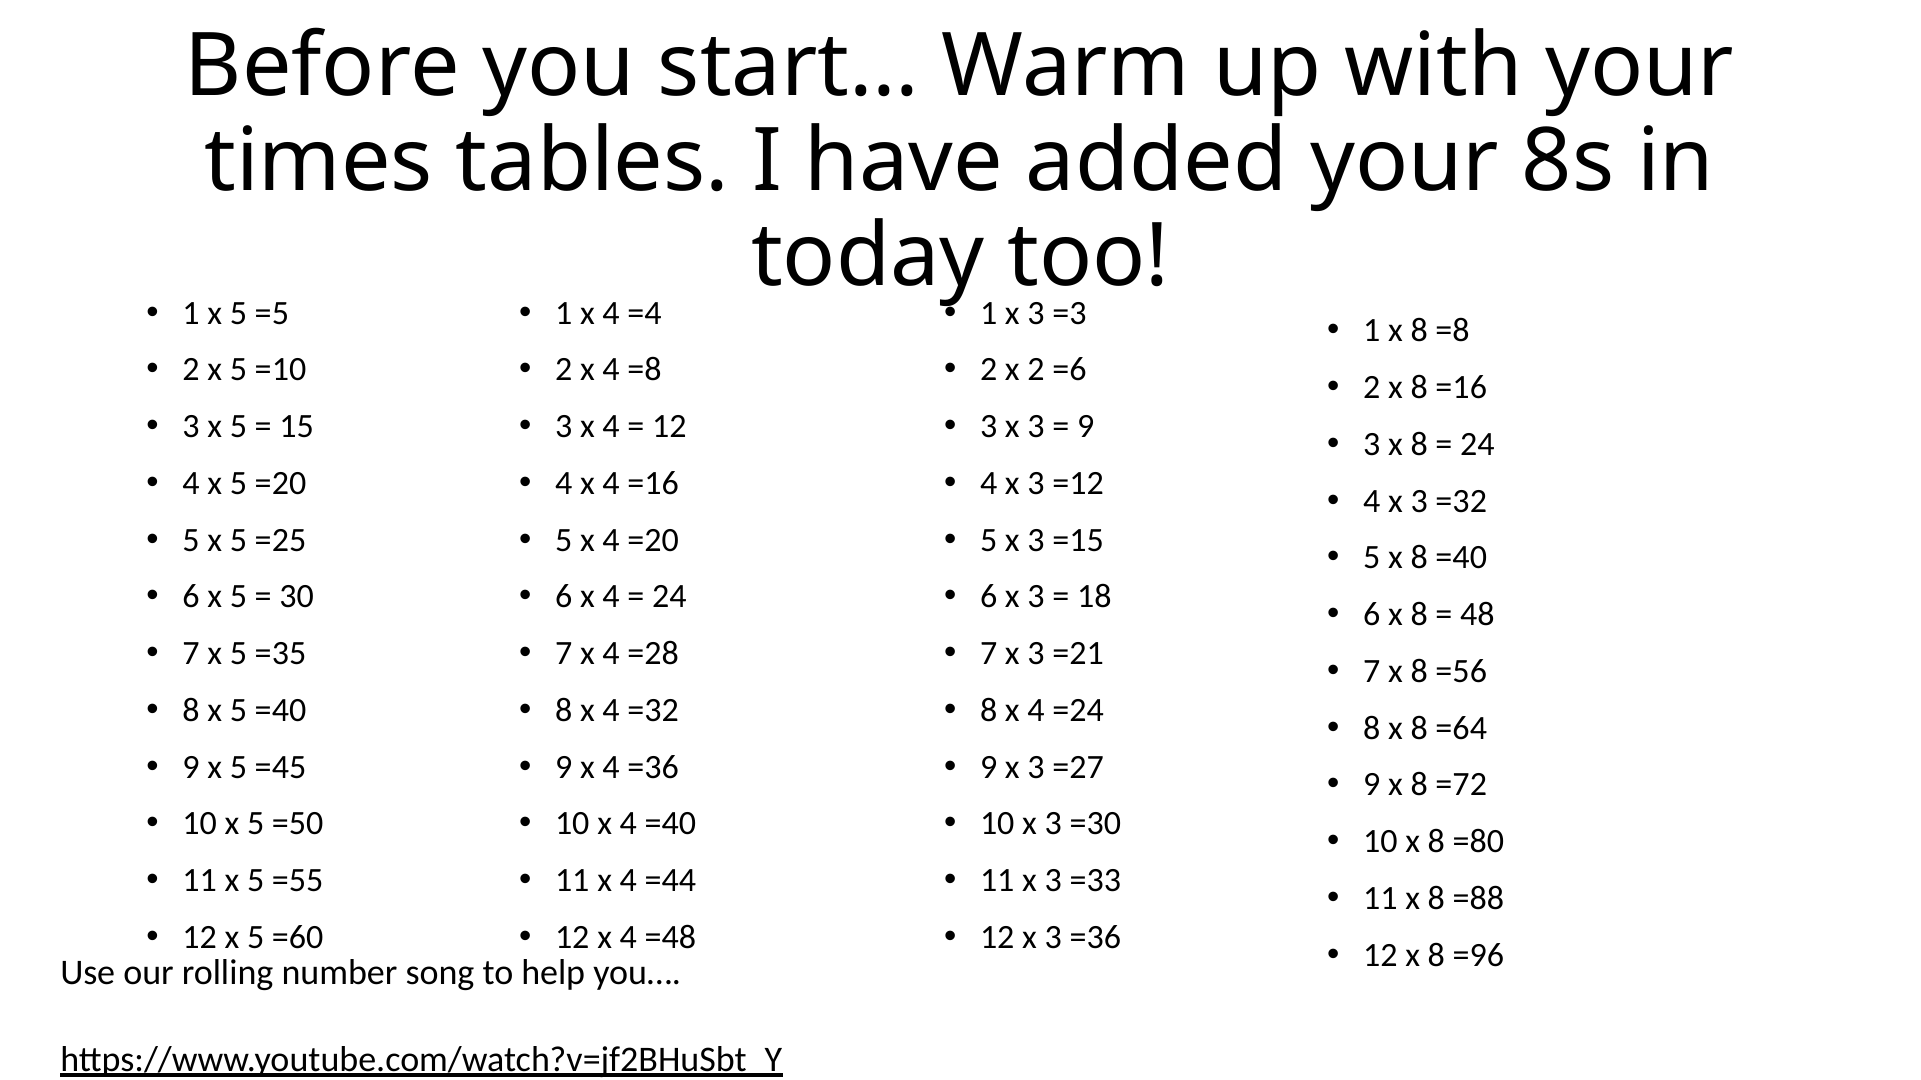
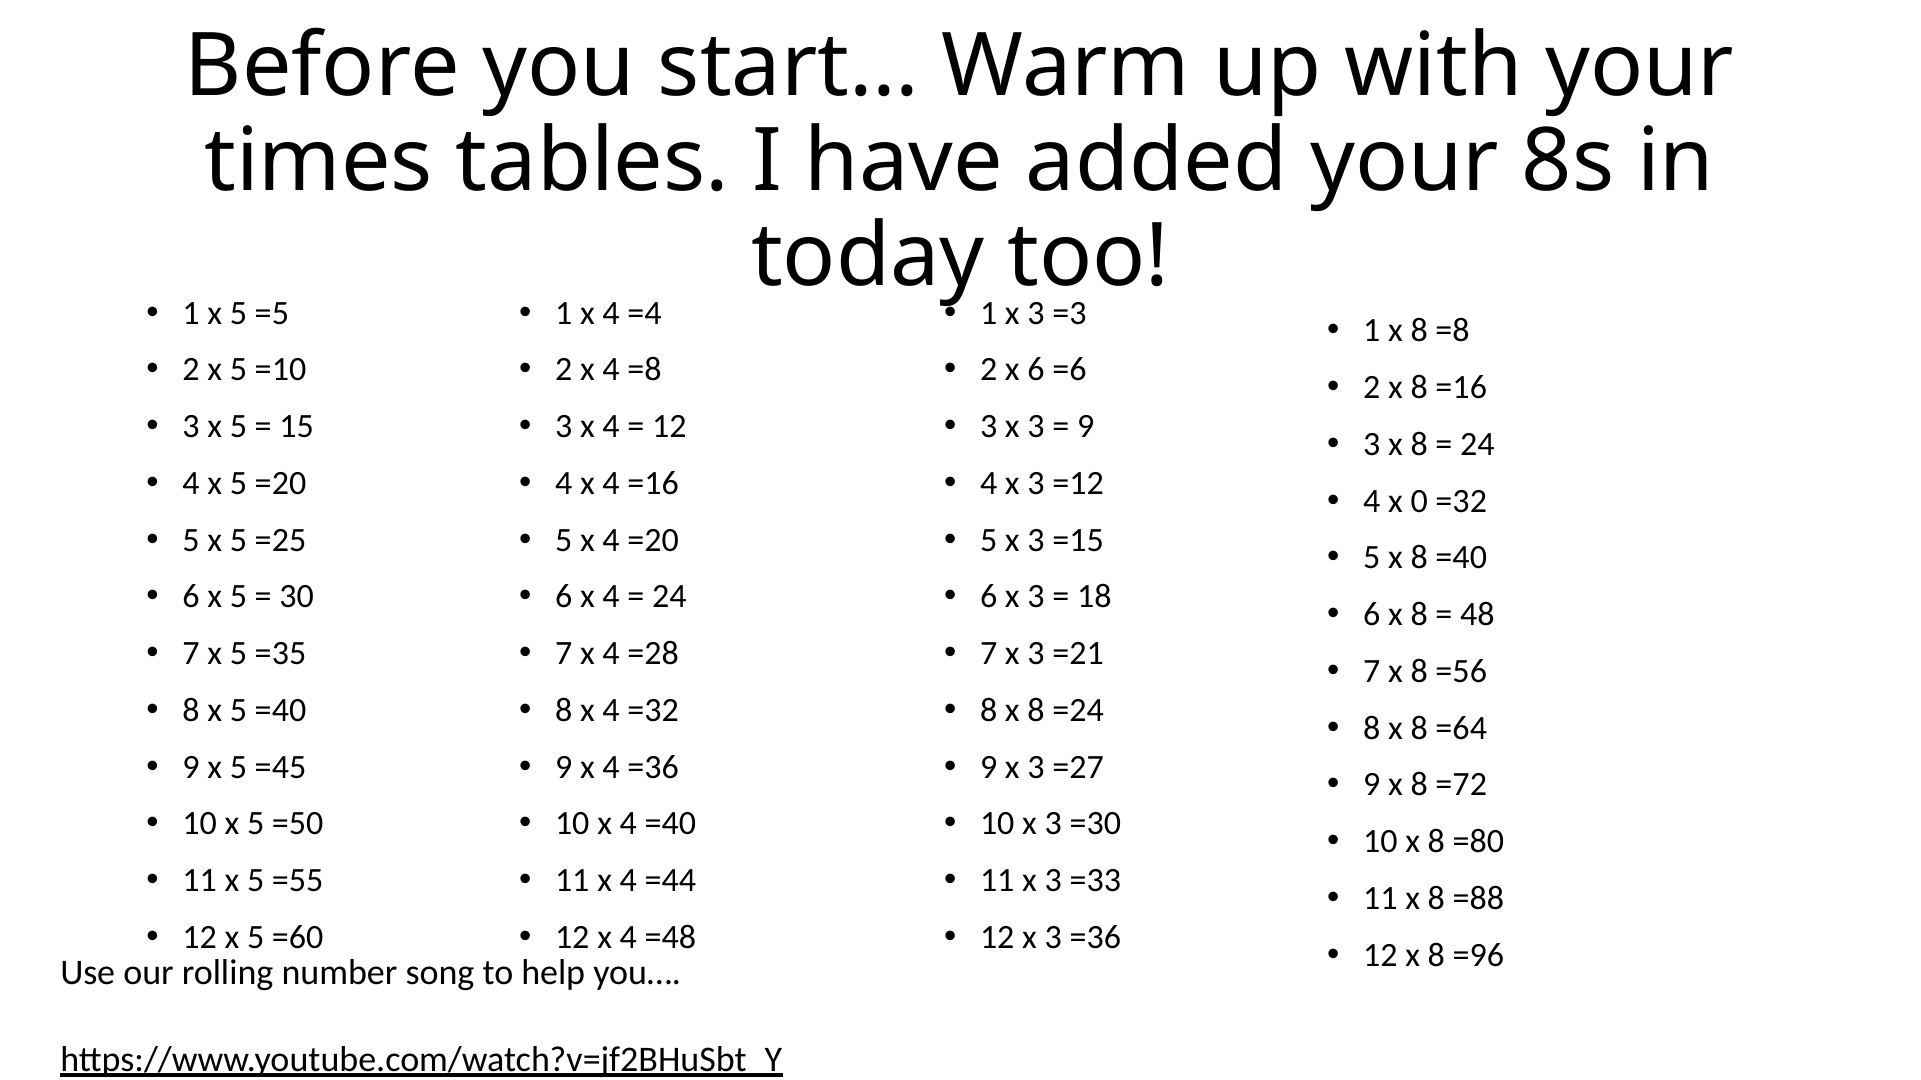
x 2: 2 -> 6 (1036, 370)
3: 3 -> 0 (1419, 501)
4: 4 -> 8 (1036, 710)
